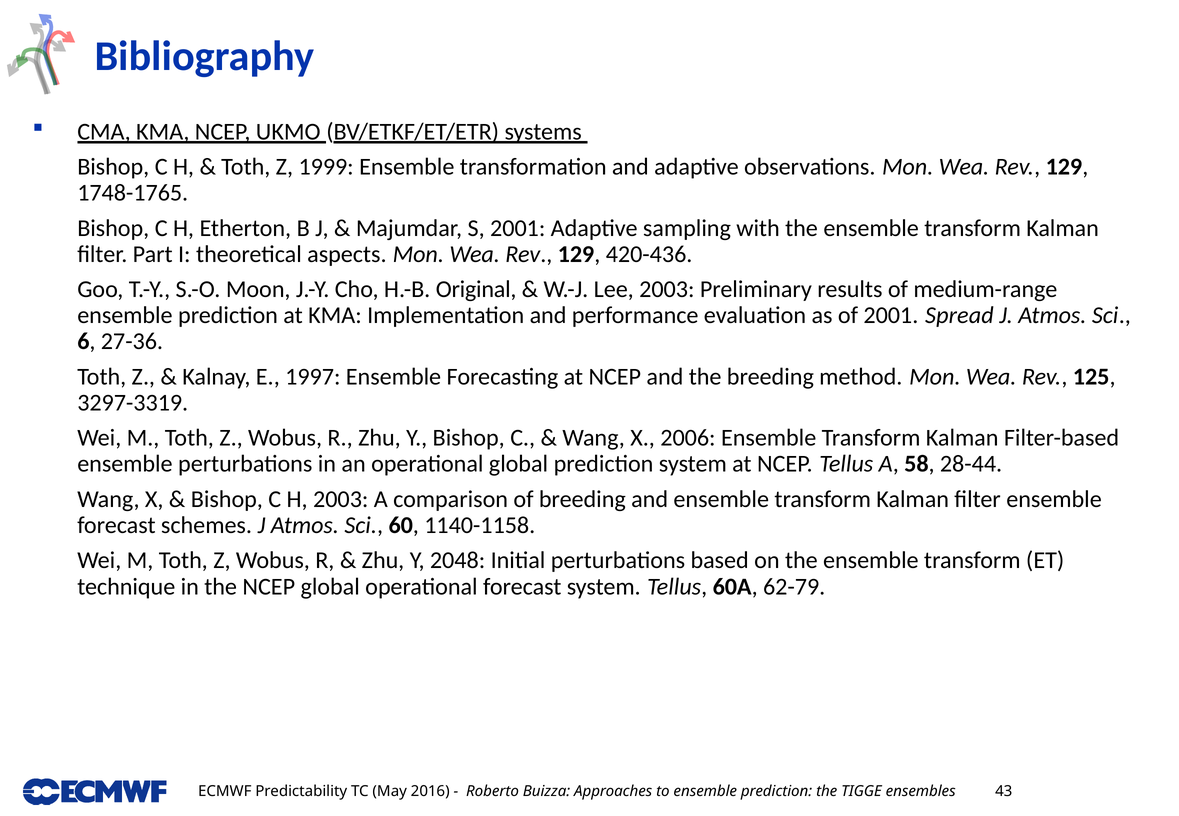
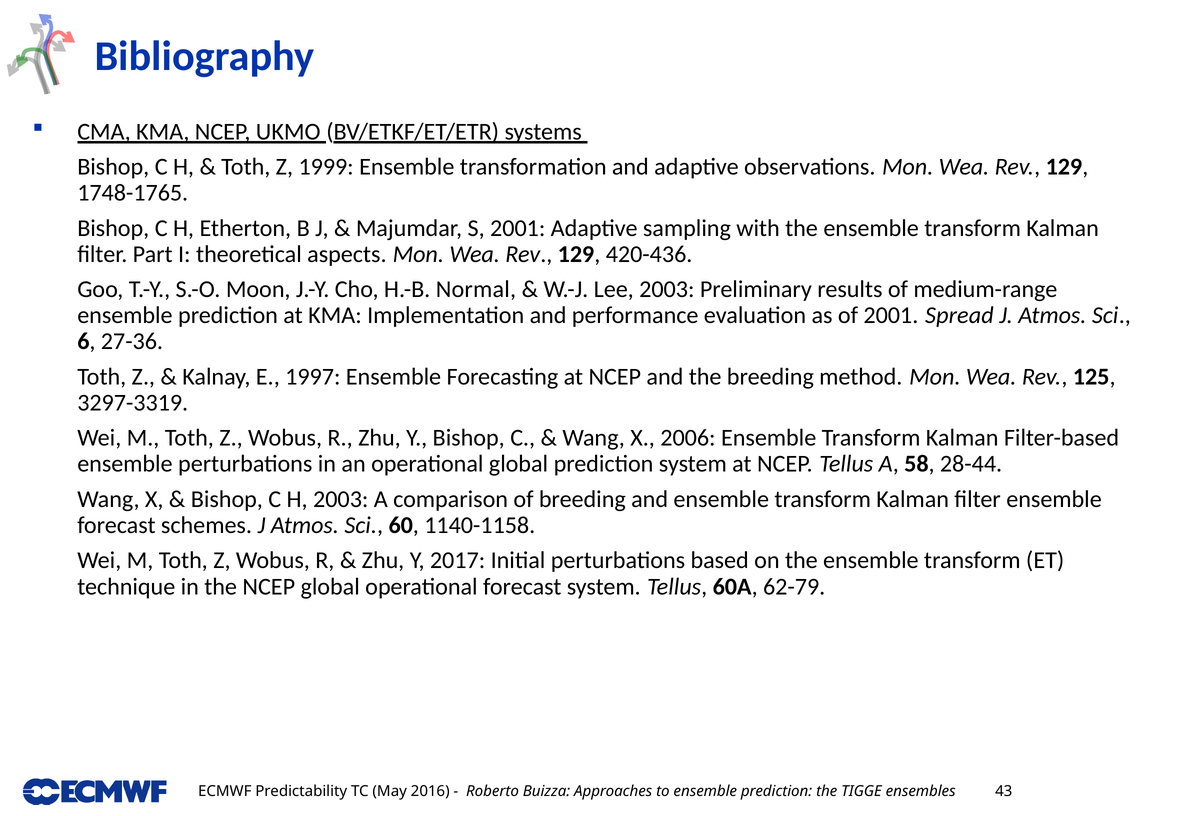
Original: Original -> Normal (476, 289)
2048: 2048 -> 2017 (458, 561)
